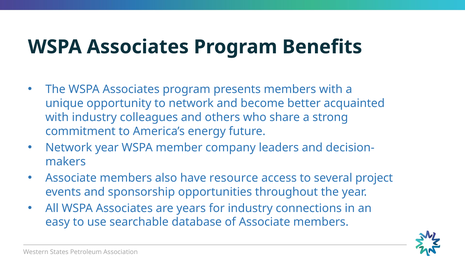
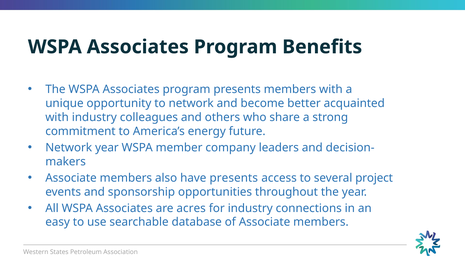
have resource: resource -> presents (234, 178)
years: years -> acres (191, 208)
